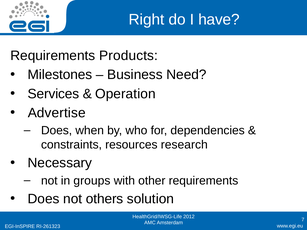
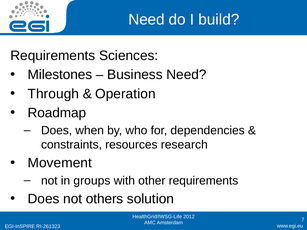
Right: Right -> Need (147, 19)
have: have -> build (219, 19)
Products: Products -> Sciences (129, 56)
Services: Services -> Through (53, 94)
Advertise: Advertise -> Roadmap (57, 113)
Necessary: Necessary -> Movement (60, 163)
